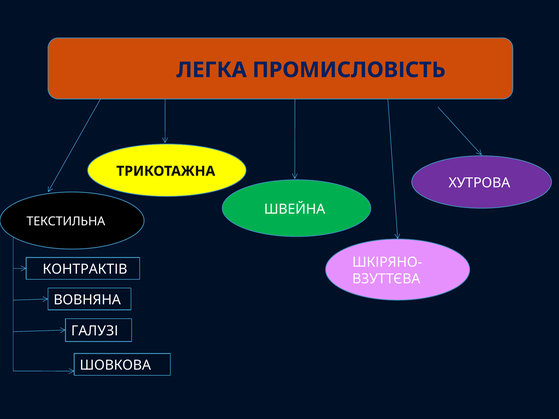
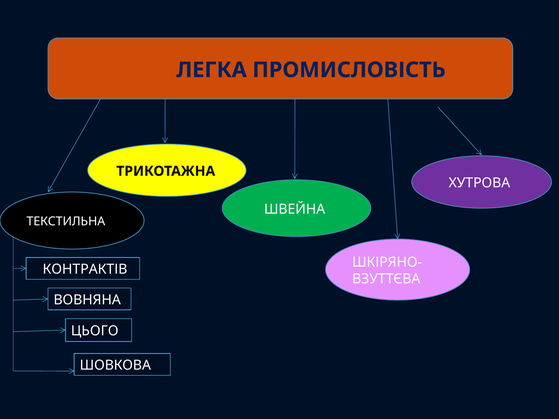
ГАЛУЗІ: ГАЛУЗІ -> ЦЬОГО (95, 331)
